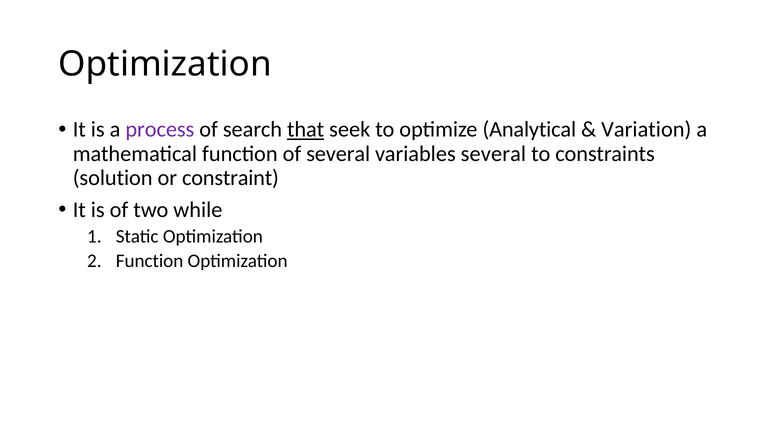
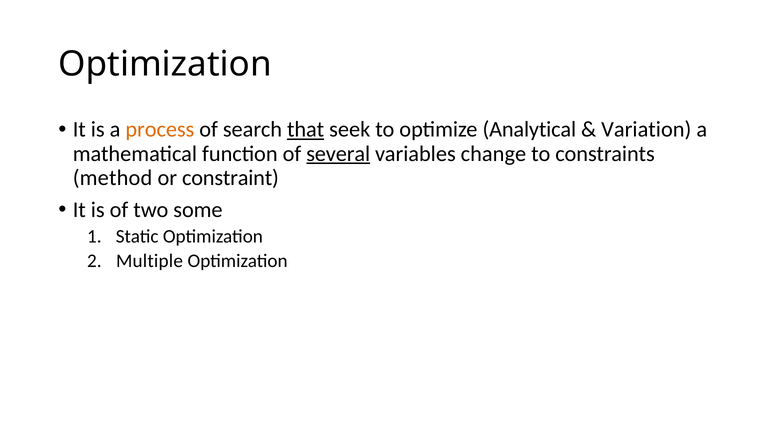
process colour: purple -> orange (160, 130)
several underline: none -> present (338, 154)
variables several: several -> change (493, 154)
solution: solution -> method (113, 178)
while: while -> some (198, 210)
Function: Function -> Multiple (149, 261)
